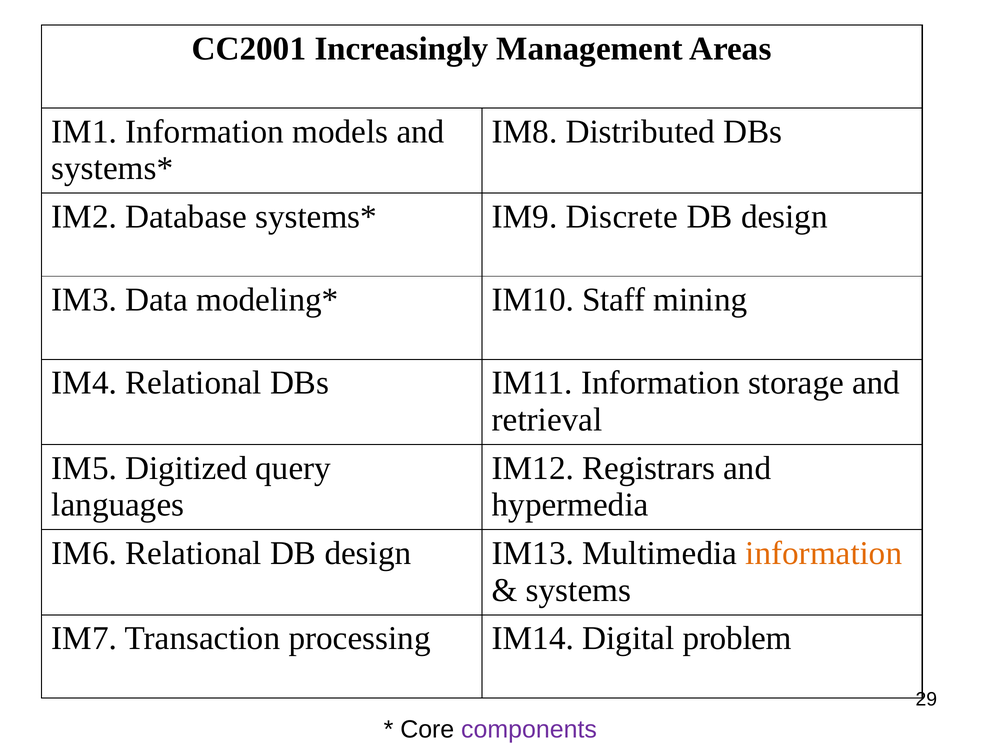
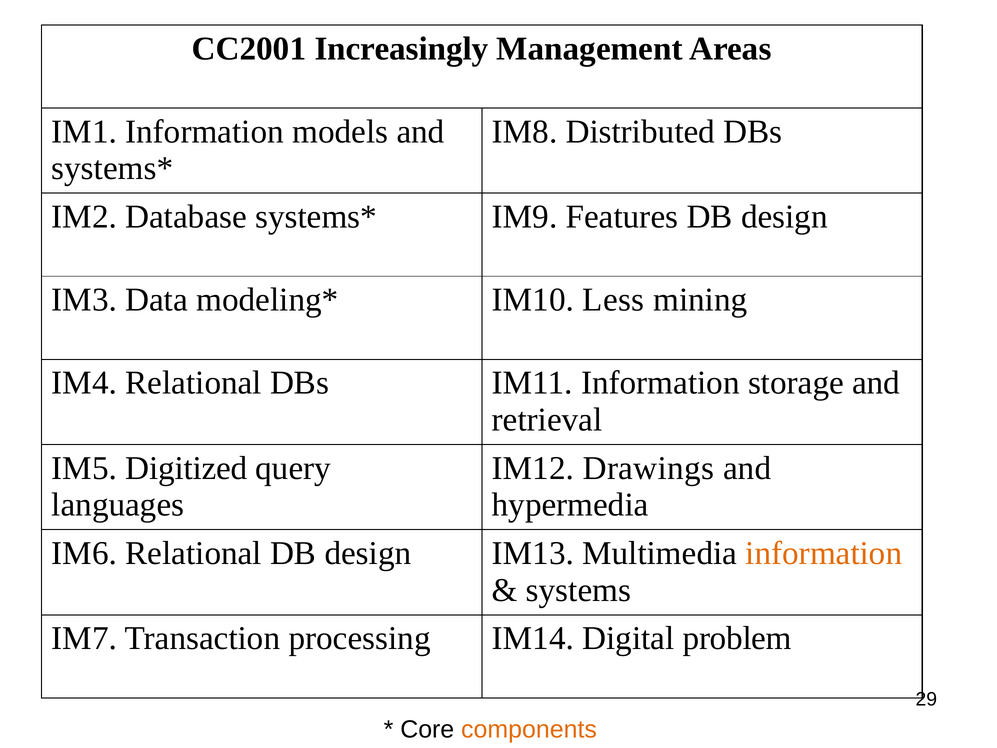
Discrete: Discrete -> Features (622, 217)
Staff: Staff -> Less (613, 300)
Registrars: Registrars -> Drawings (648, 468)
components colour: purple -> orange (529, 729)
